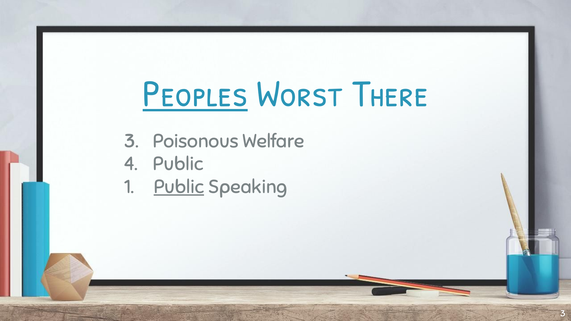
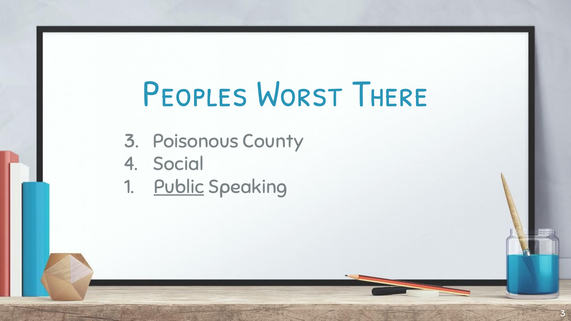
Peoples underline: present -> none (195, 94)
Welfare: Welfare -> County (273, 141)
Public: Public -> Social (178, 164)
